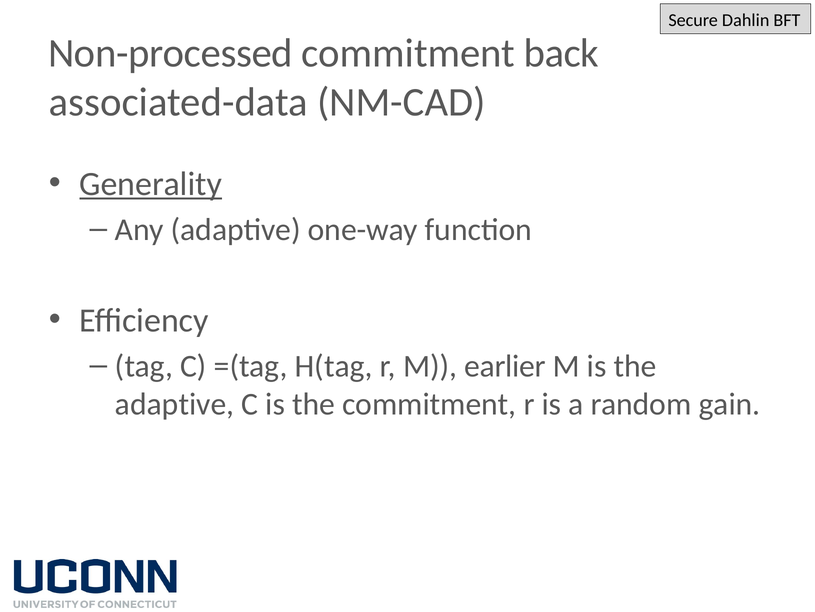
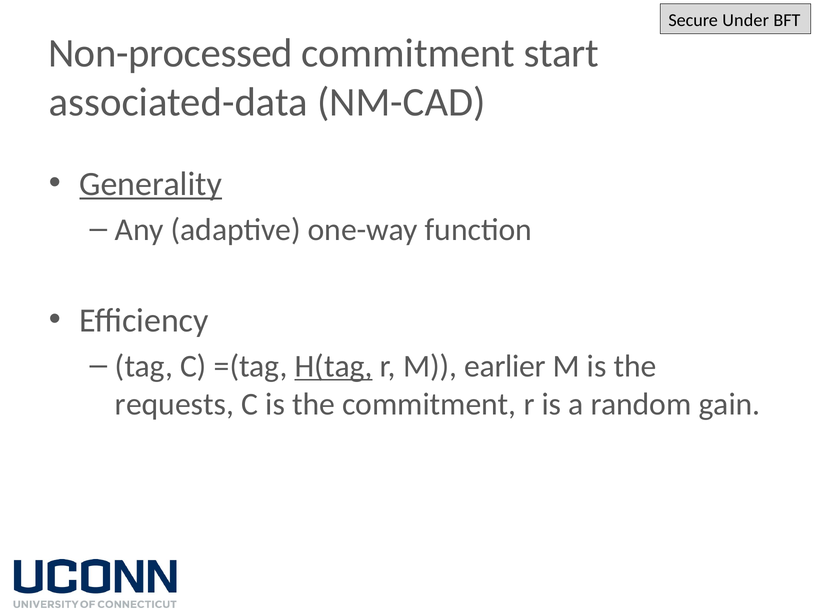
Dahlin: Dahlin -> Under (746, 20)
back: back -> start (561, 53)
H(tag underline: none -> present (334, 366)
adaptive: adaptive -> requests (175, 404)
